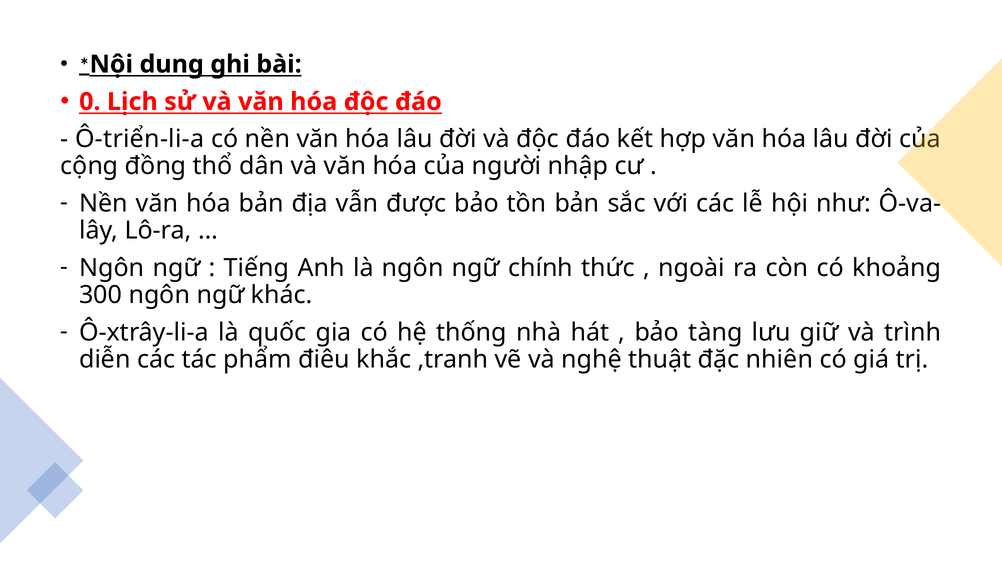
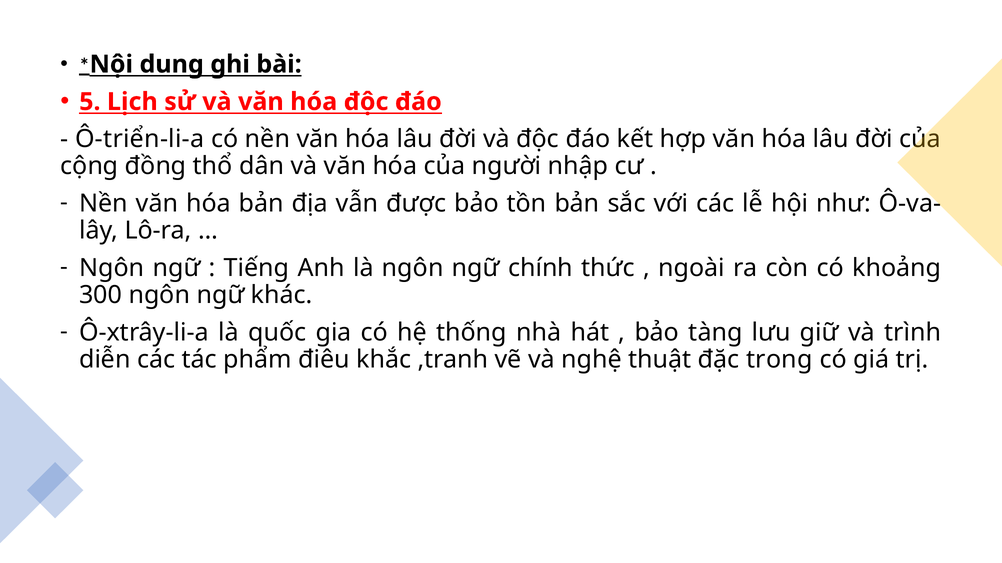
0: 0 -> 5 (90, 102)
nhiên: nhiên -> trong (779, 360)
